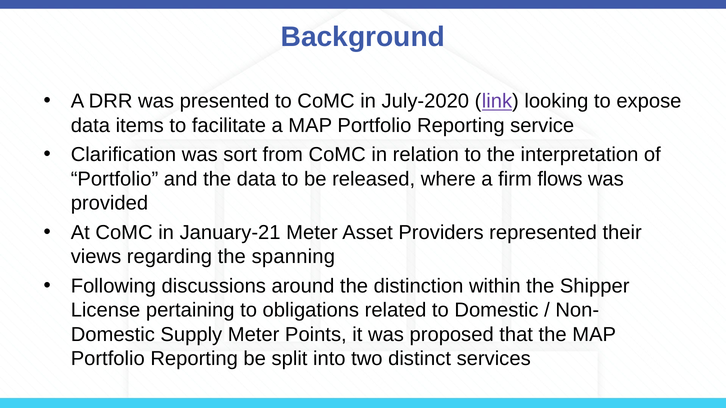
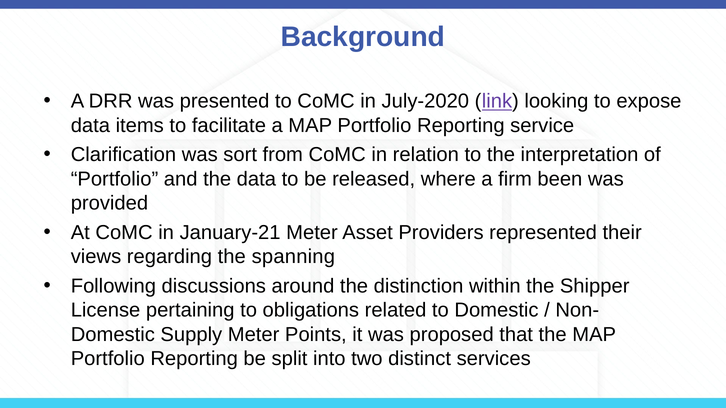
flows: flows -> been (560, 179)
